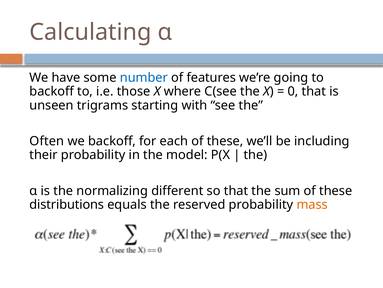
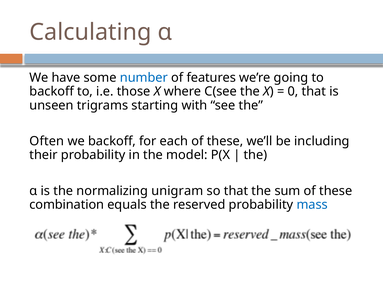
different: different -> unigram (177, 190)
distributions: distributions -> combination (67, 204)
mass colour: orange -> blue (312, 204)
